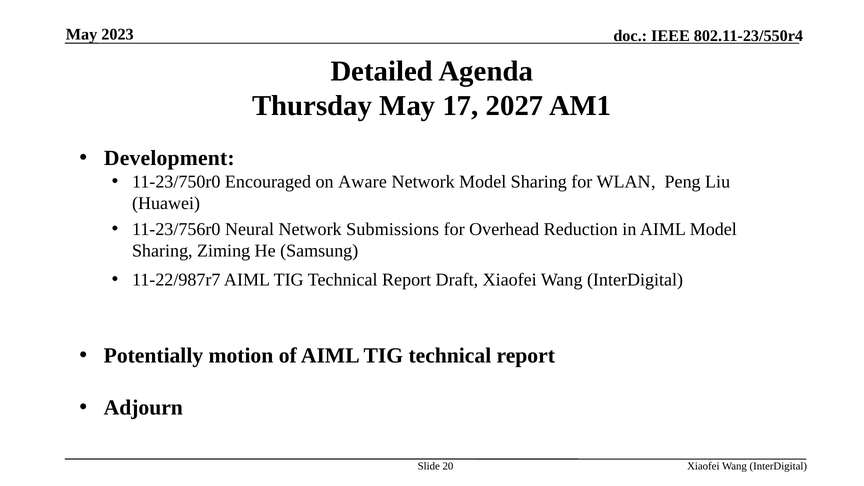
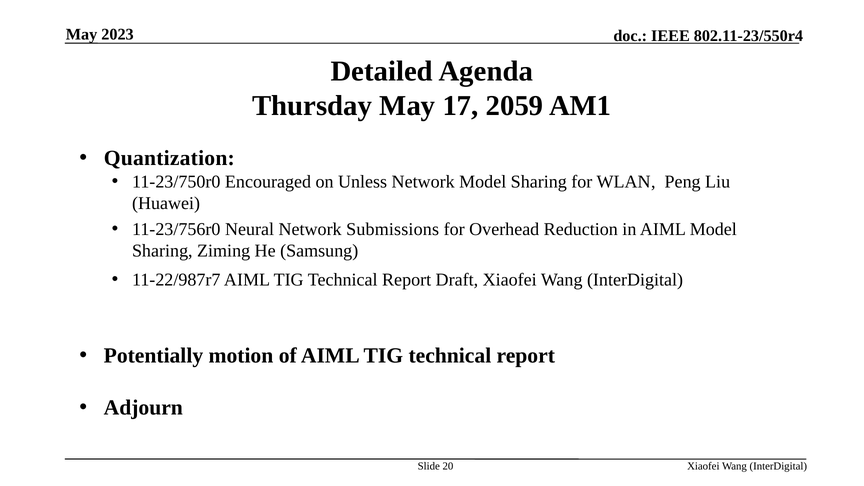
2027: 2027 -> 2059 (515, 106)
Development: Development -> Quantization (169, 158)
Aware: Aware -> Unless (363, 182)
